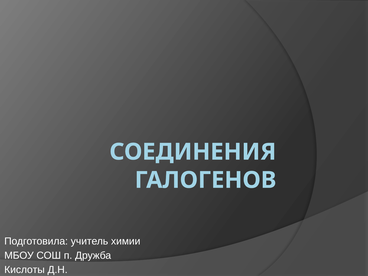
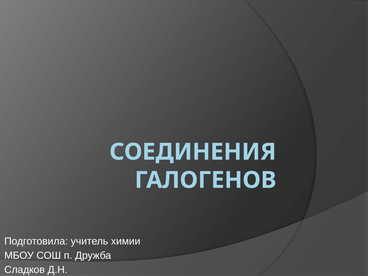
Кислоты: Кислоты -> Сладков (25, 270)
